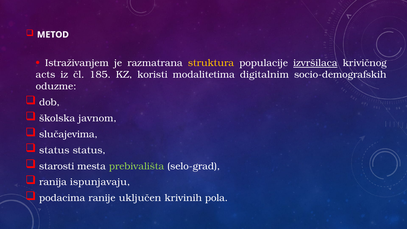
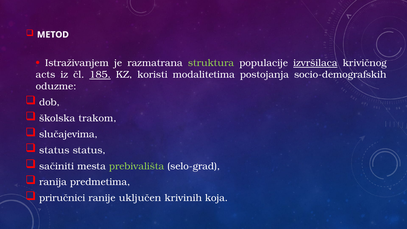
struktura colour: yellow -> light green (211, 63)
185 underline: none -> present (100, 75)
digitalnim: digitalnim -> postojanja (264, 75)
javnom: javnom -> trakom (97, 118)
starosti: starosti -> sačiniti (57, 166)
ispunjavaju: ispunjavaju -> predmetima (100, 182)
podacima: podacima -> priručnici (62, 198)
pola: pola -> koja (216, 198)
